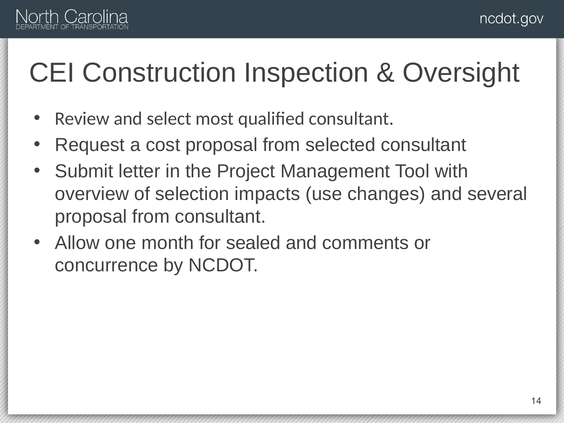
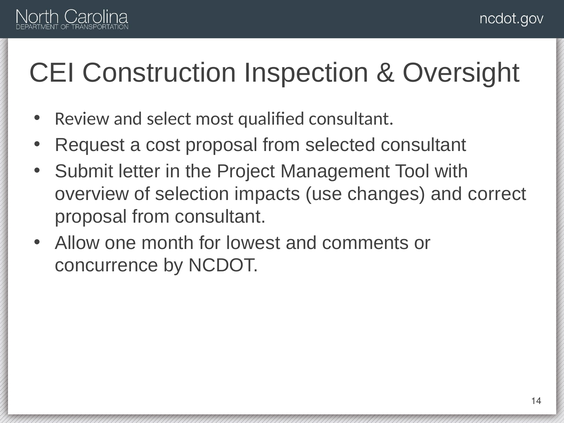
several: several -> correct (497, 194)
sealed: sealed -> lowest (253, 243)
